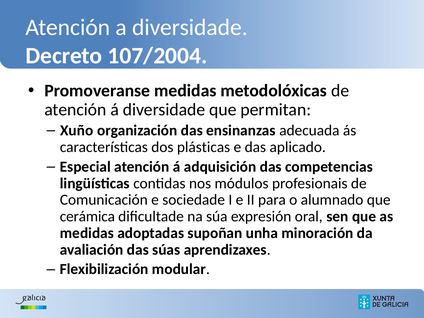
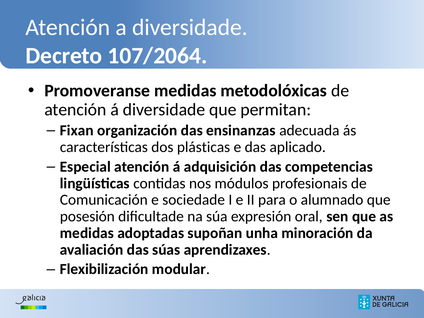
107/2004: 107/2004 -> 107/2064 (157, 56)
Xuño: Xuño -> Fixan (77, 131)
cerámica: cerámica -> posesión (87, 216)
